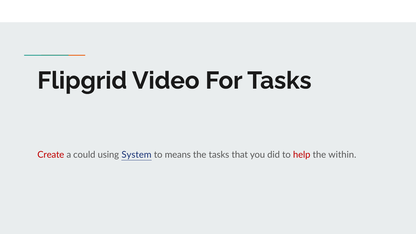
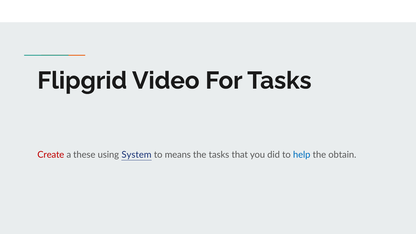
could: could -> these (84, 155)
help colour: red -> blue (302, 155)
within: within -> obtain (342, 155)
